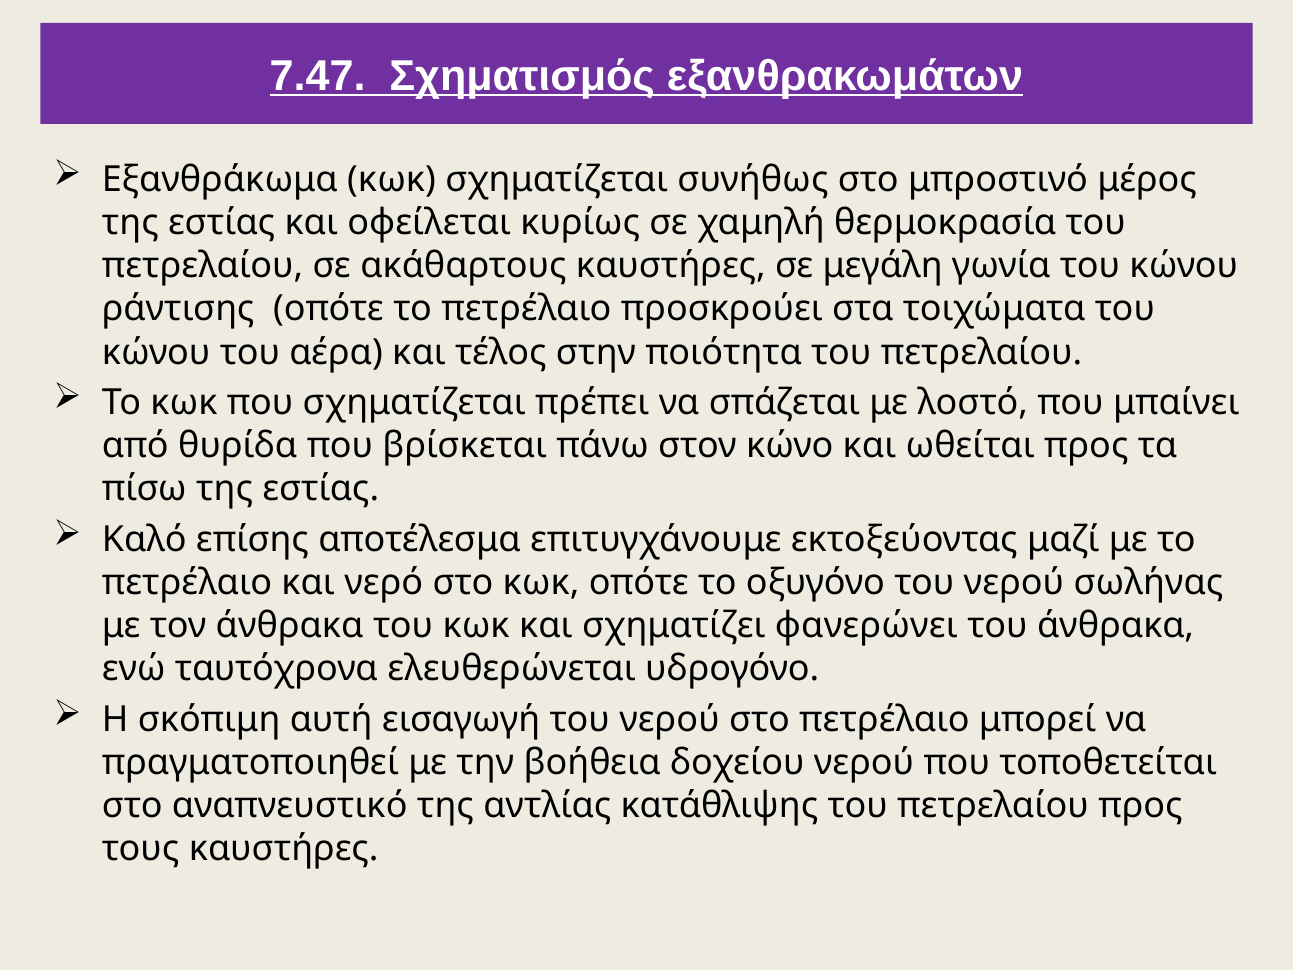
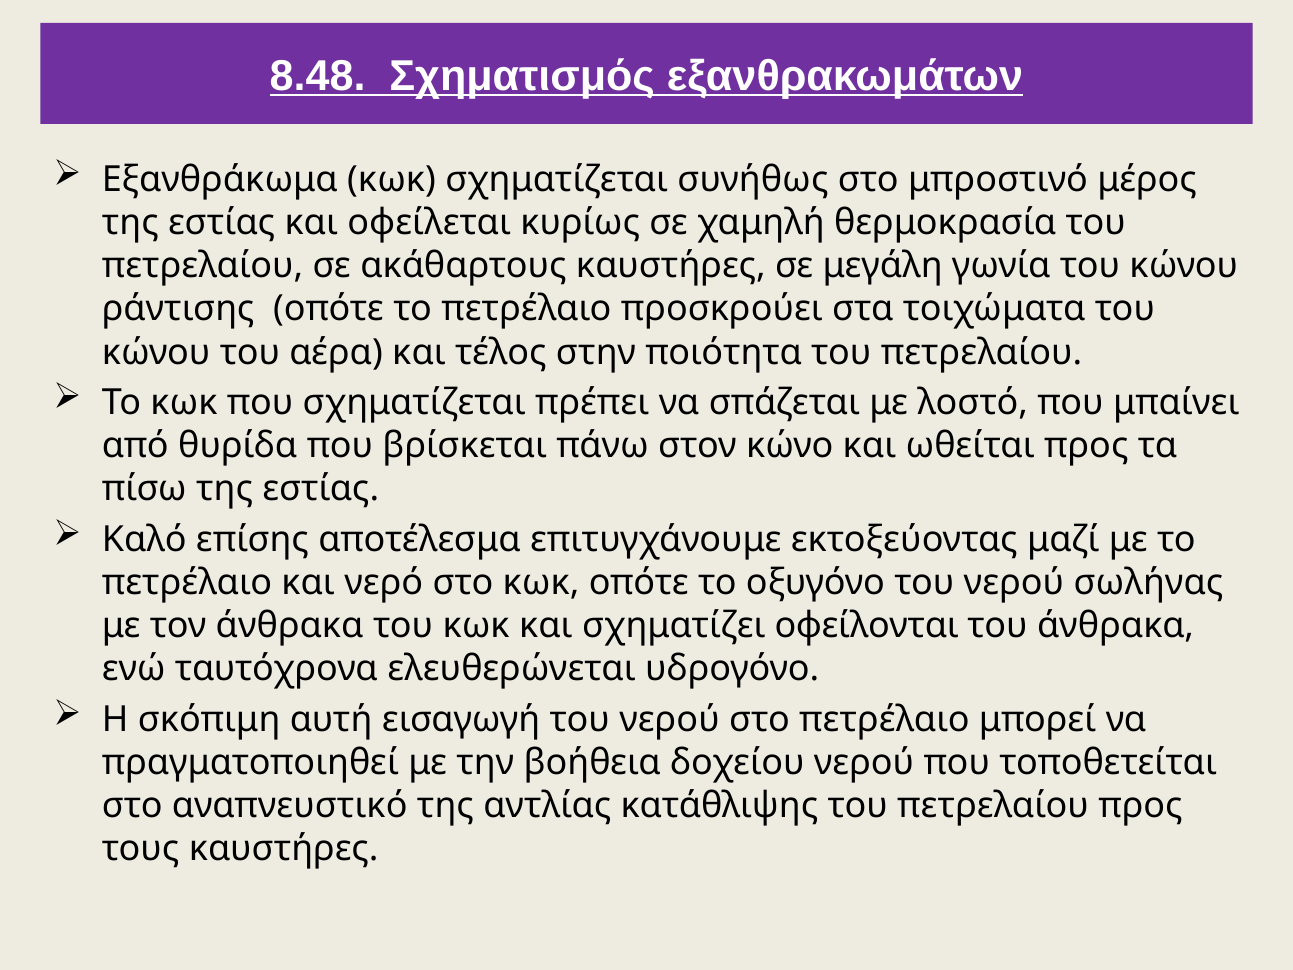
7.47: 7.47 -> 8.48 (318, 76)
φανερώνει: φανερώνει -> οφείλονται (867, 625)
